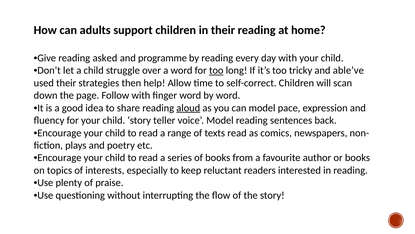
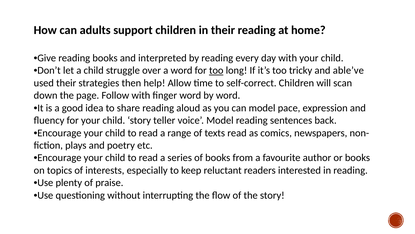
reading asked: asked -> books (105, 58)
programme: programme -> interpreted (162, 58)
aloud underline: present -> none (188, 108)
